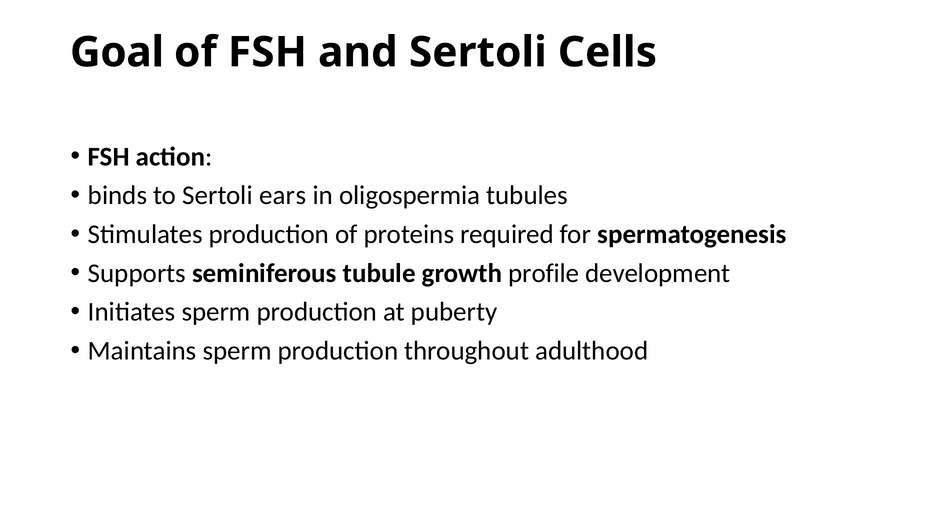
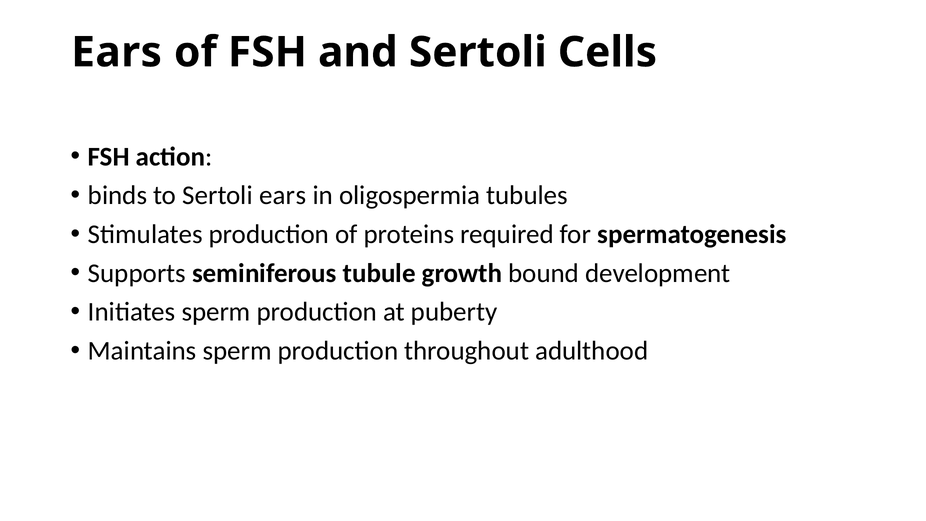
Goal: Goal -> Ears (117, 52)
profile: profile -> bound (544, 273)
